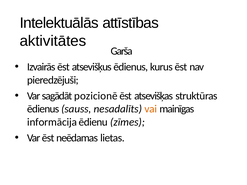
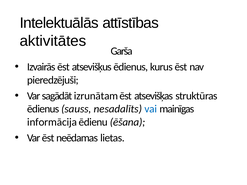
pozicionē: pozicionē -> izrunātam (96, 96)
vai colour: orange -> blue (151, 109)
zīmes: zīmes -> ēšana (128, 122)
